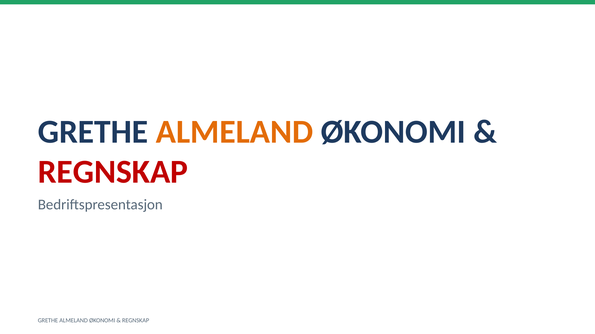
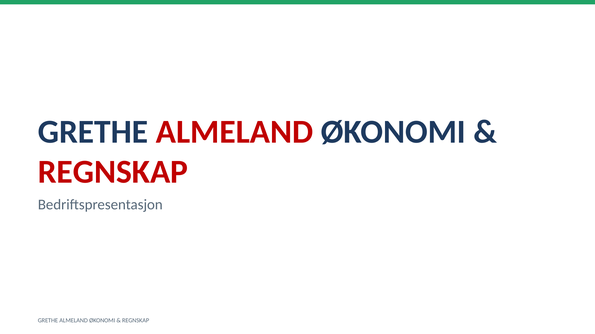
ALMELAND colour: orange -> red (235, 132)
